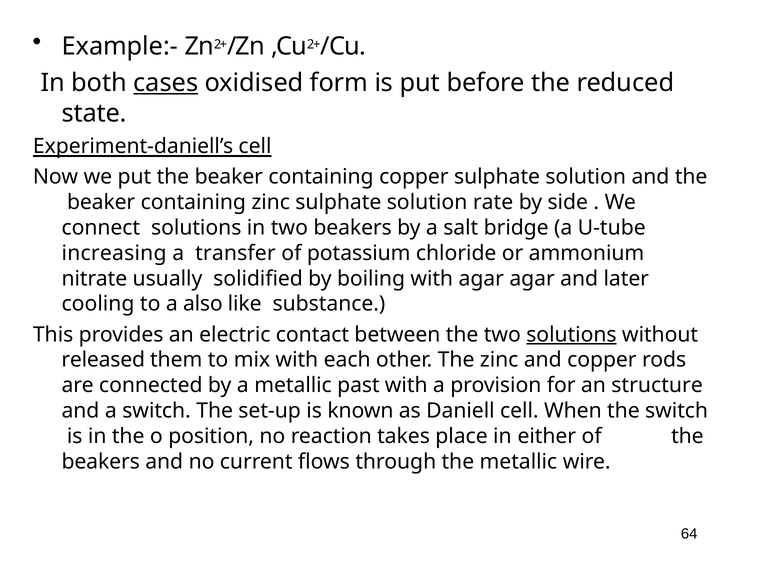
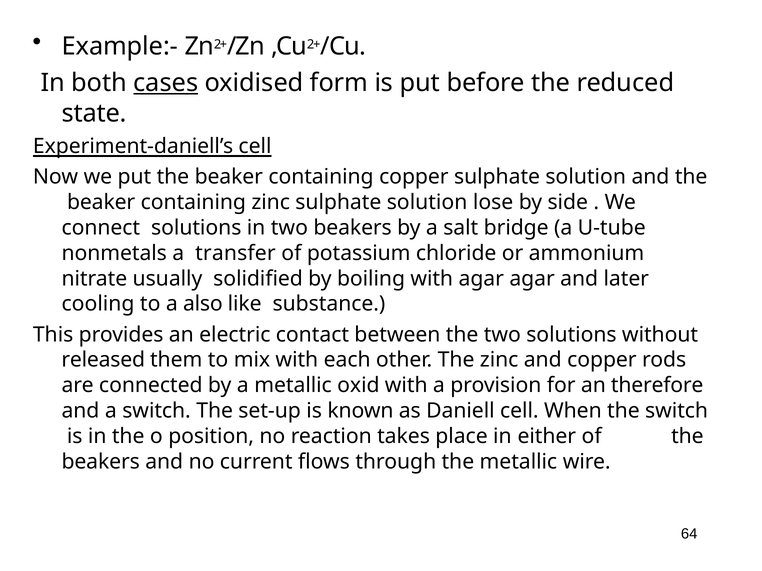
rate: rate -> lose (493, 203)
increasing: increasing -> nonmetals (114, 253)
solutions underline: present -> none (571, 335)
past: past -> oxid (358, 386)
structure: structure -> therefore (657, 386)
